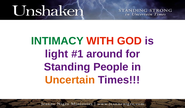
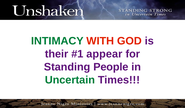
light: light -> their (57, 54)
around: around -> appear (104, 54)
Uncertain colour: orange -> green (70, 80)
